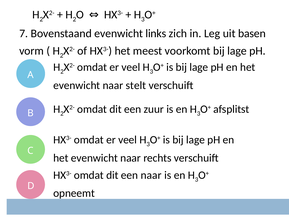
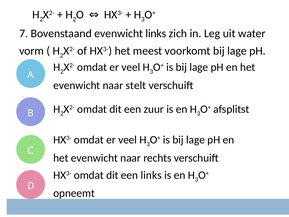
basen: basen -> water (252, 34)
een naar: naar -> links (151, 175)
